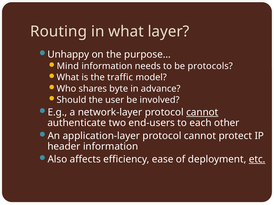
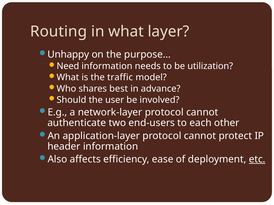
Mind: Mind -> Need (68, 66)
protocols: protocols -> utilization (210, 66)
byte: byte -> best (119, 89)
cannot underline: present -> none (202, 113)
